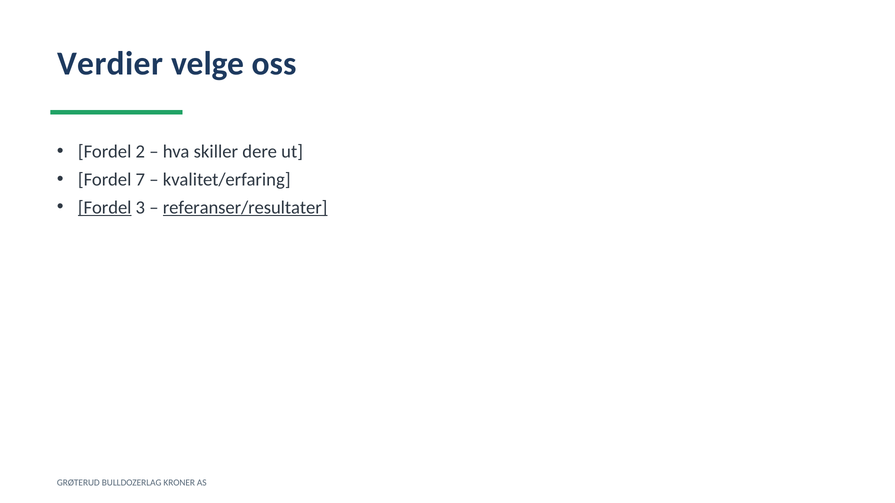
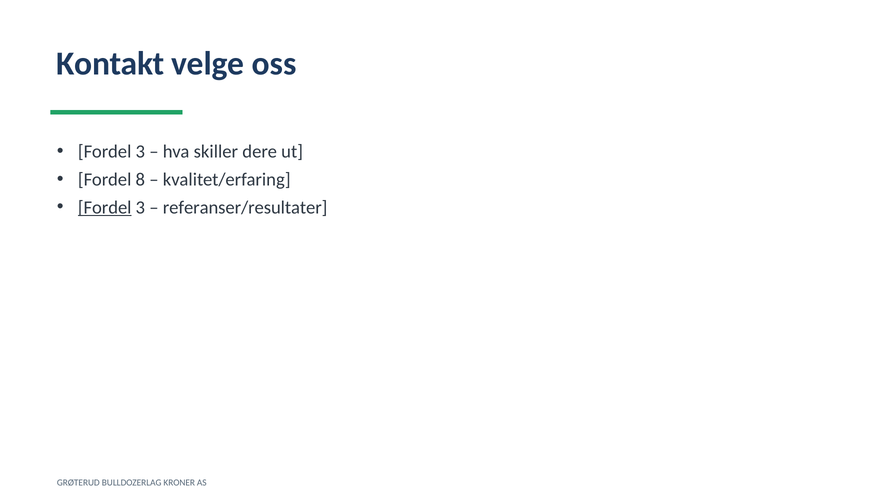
Verdier: Verdier -> Kontakt (110, 64)
2: 2 -> 3 (140, 152)
7: 7 -> 8 (140, 180)
referanser/resultater underline: present -> none (245, 208)
